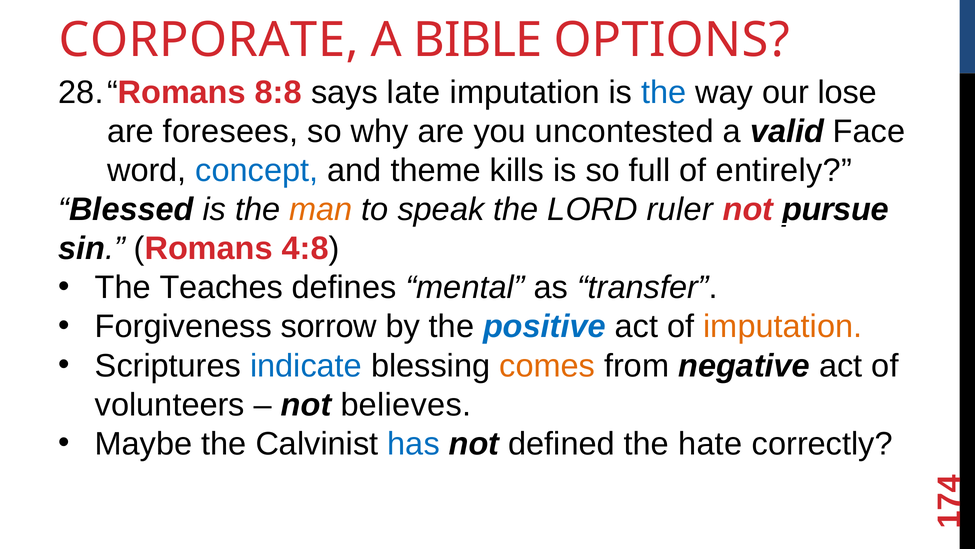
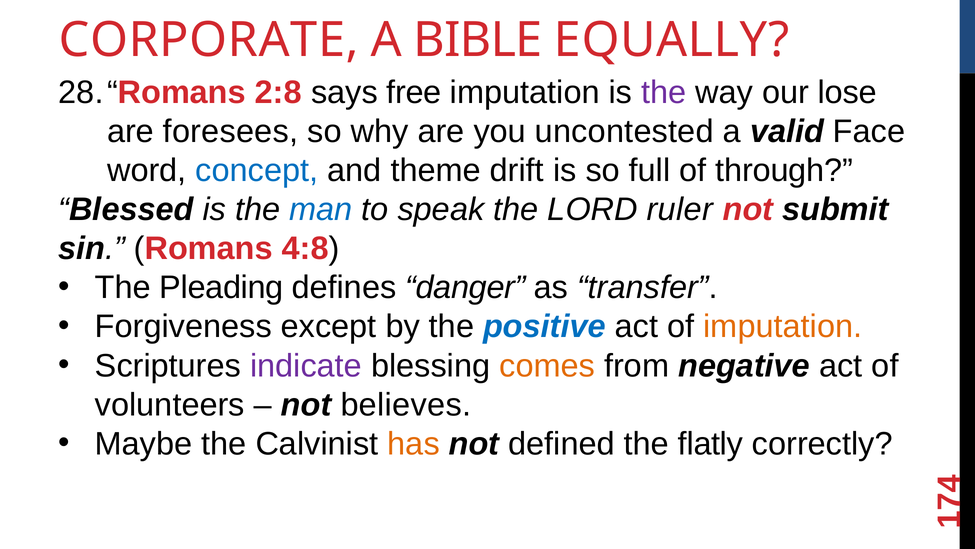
OPTIONS: OPTIONS -> EQUALLY (672, 40)
8:8: 8:8 -> 2:8 (278, 92)
late: late -> free (414, 92)
the colour: blue -> purple (664, 92)
kills: kills -> drift (517, 170)
entirely: entirely -> through (784, 170)
man colour: orange -> blue (321, 209)
pursue: pursue -> submit (835, 209)
Teaches: Teaches -> Pleading (221, 287)
mental: mental -> danger (465, 287)
sorrow: sorrow -> except (329, 326)
indicate colour: blue -> purple (306, 365)
has colour: blue -> orange (414, 443)
hate: hate -> flatly (711, 443)
